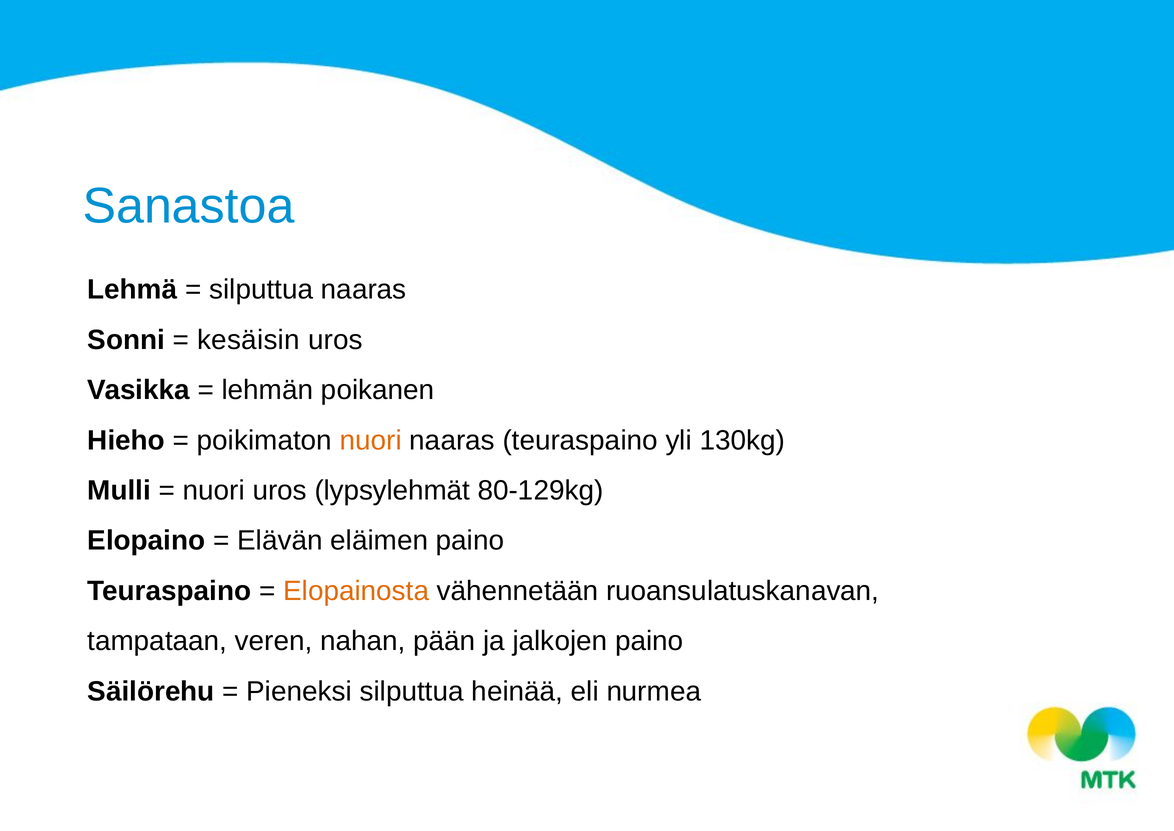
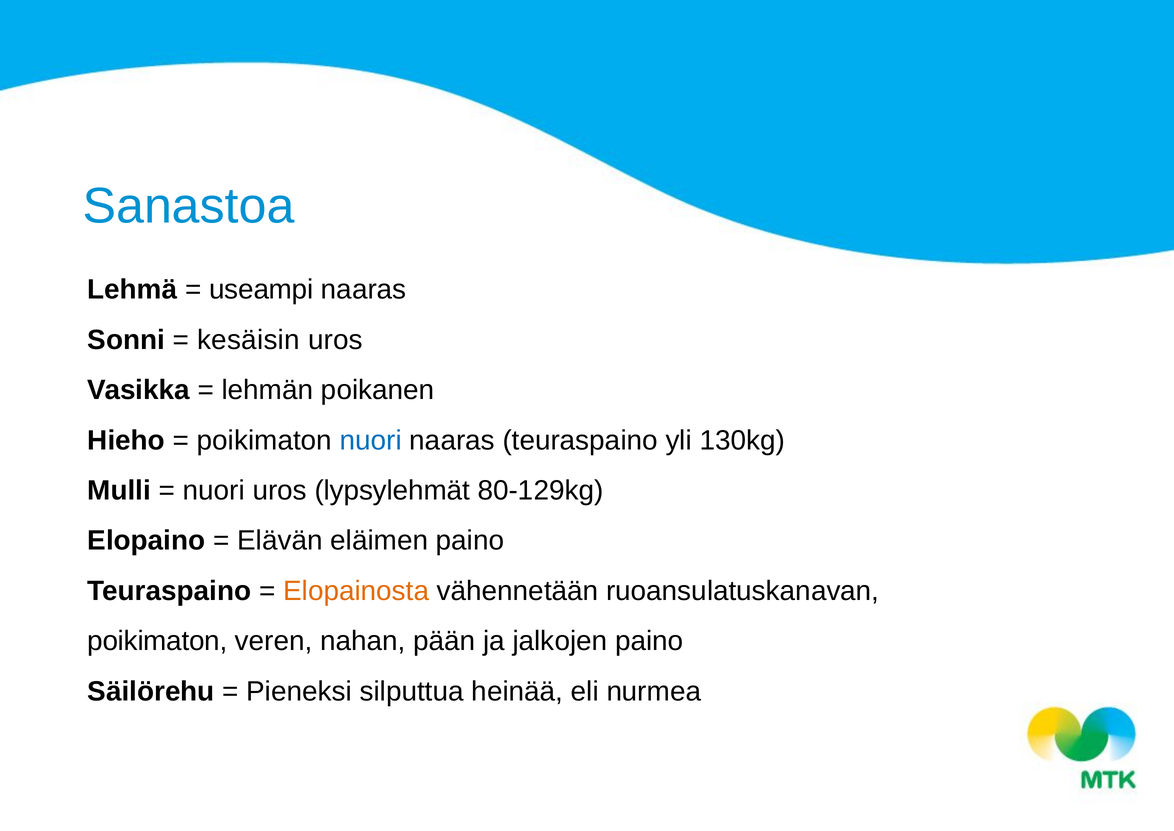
silputtua: silputtua -> useampi (261, 289)
nuori colour: orange -> blue (371, 440)
tampataan: tampataan -> poikimaton (157, 641)
